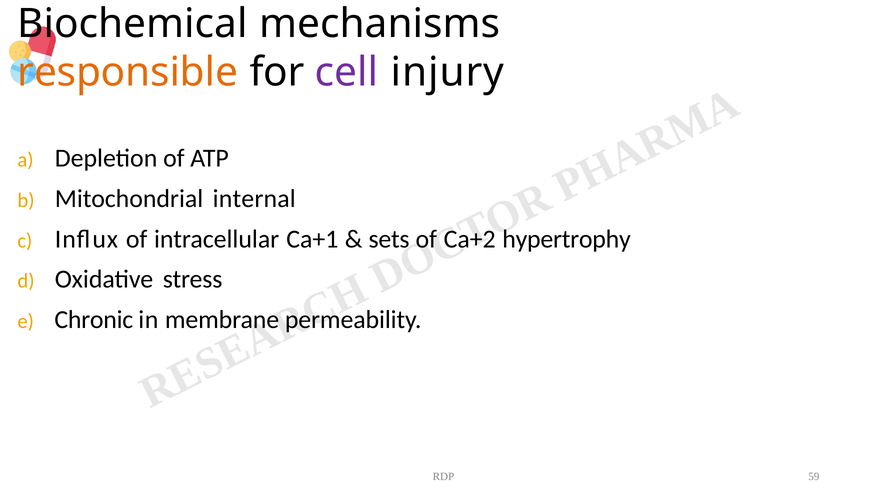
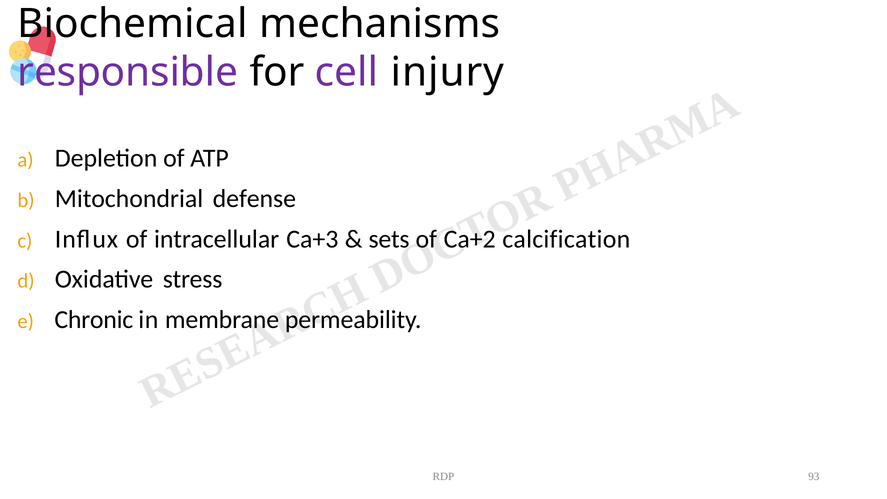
responsible colour: orange -> purple (128, 72)
internal: internal -> defense (254, 199)
Ca+1: Ca+1 -> Ca+3 (312, 239)
hypertrophy: hypertrophy -> calcification (566, 239)
59: 59 -> 93 (814, 476)
